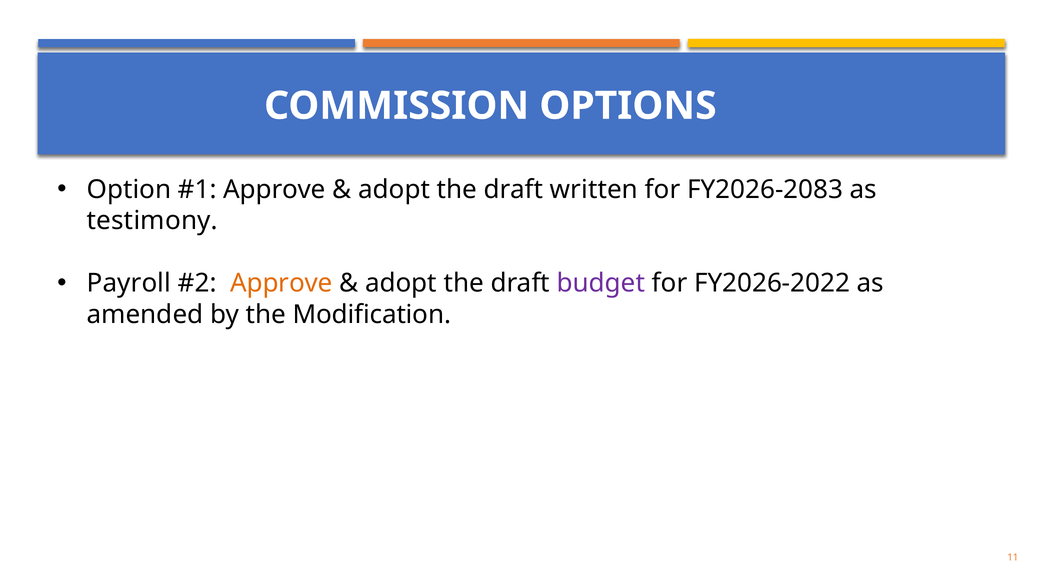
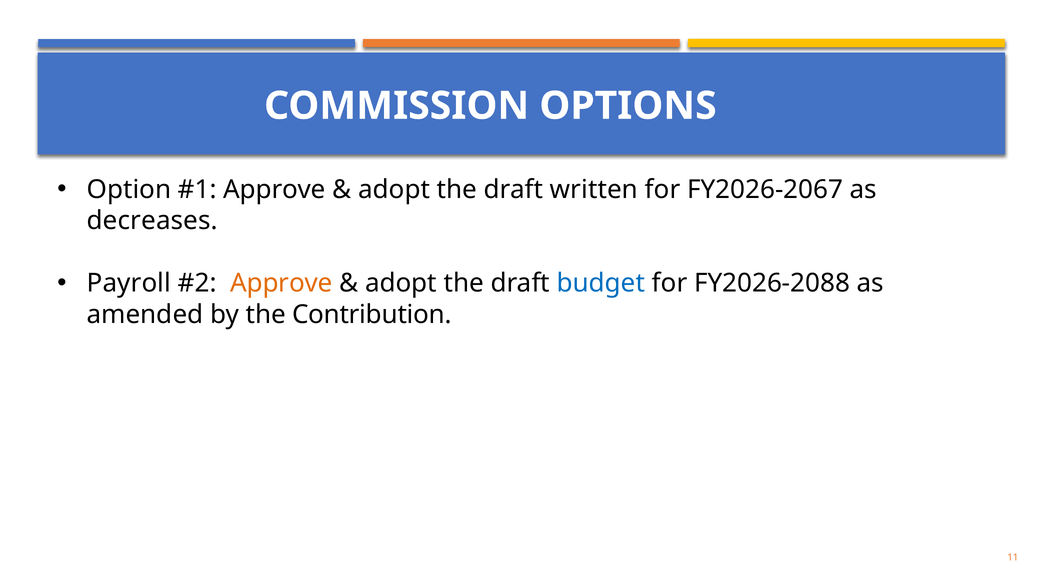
FY2026-2083: FY2026-2083 -> FY2026-2067 (765, 189)
testimony: testimony -> decreases (152, 221)
budget colour: purple -> blue (601, 283)
FY2026-2022: FY2026-2022 -> FY2026-2088 (772, 283)
Modification: Modification -> Contribution (372, 315)
